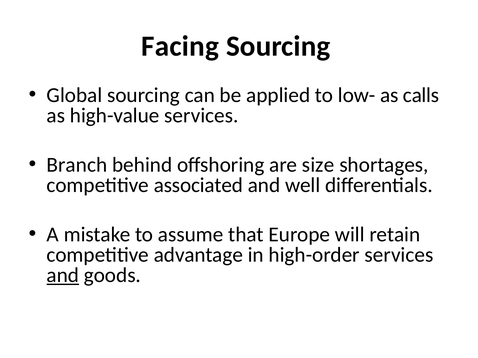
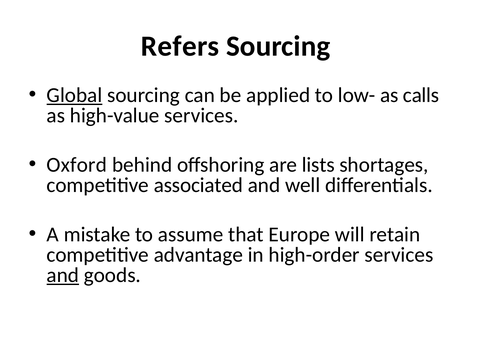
Facing: Facing -> Refers (180, 46)
Global underline: none -> present (74, 95)
Branch: Branch -> Oxford (77, 165)
size: size -> lists (318, 165)
